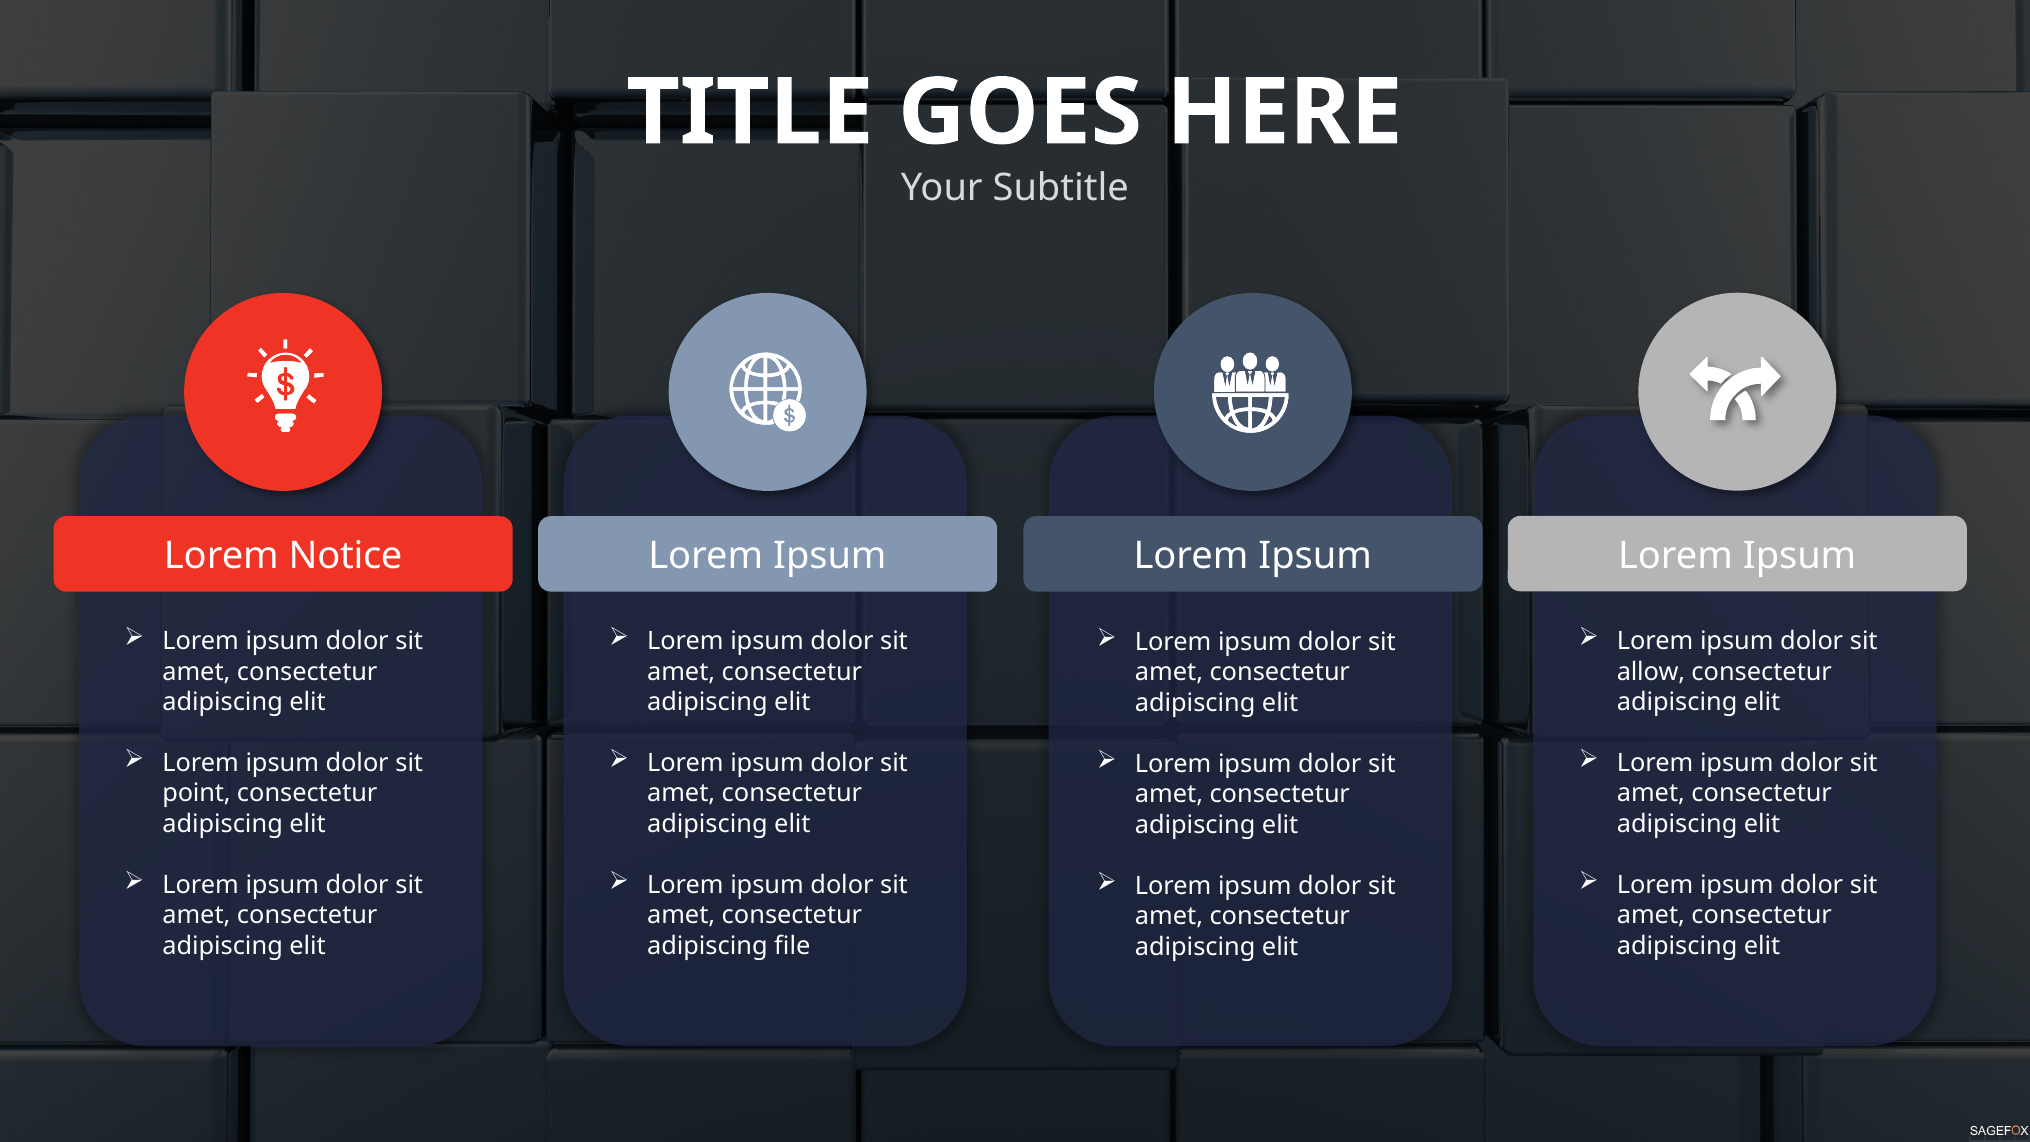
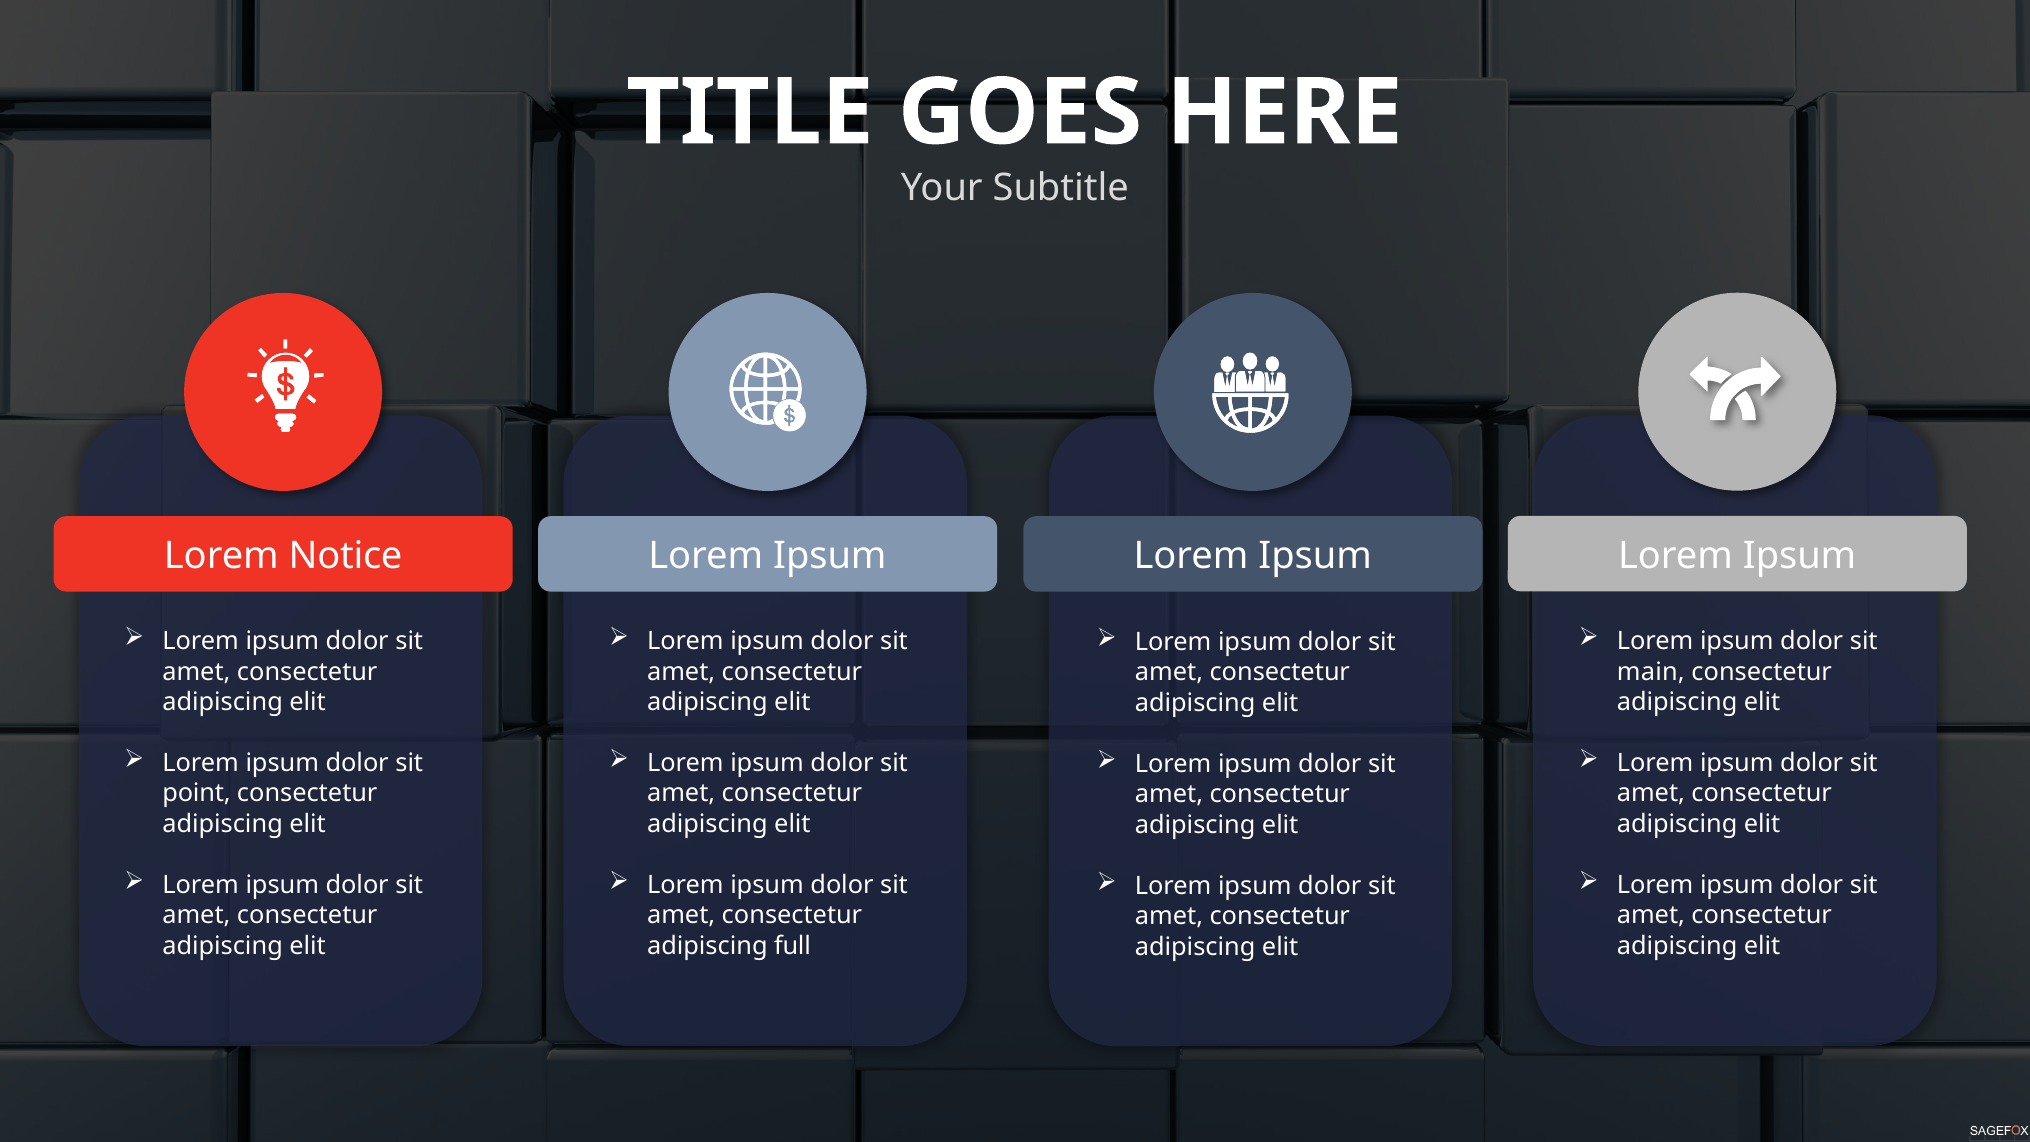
allow: allow -> main (1651, 672)
file: file -> full (792, 946)
